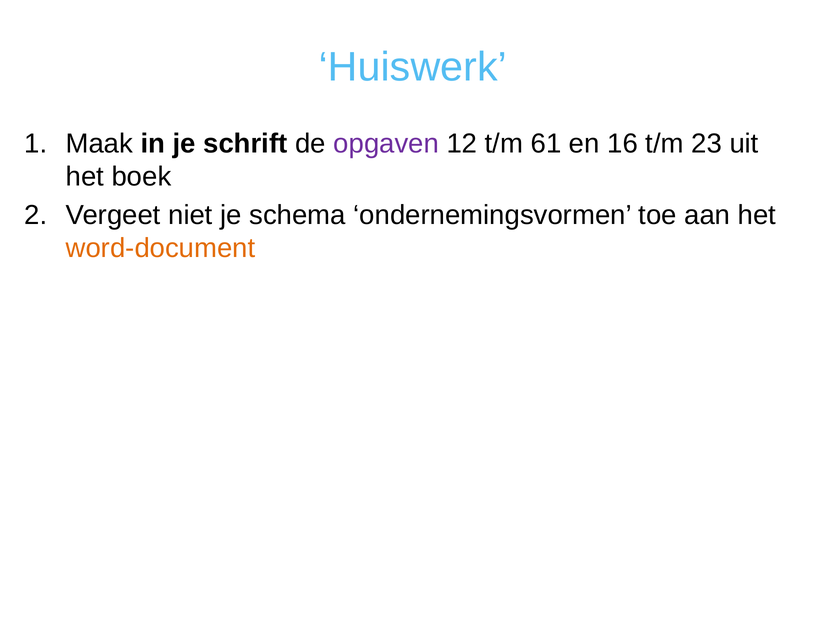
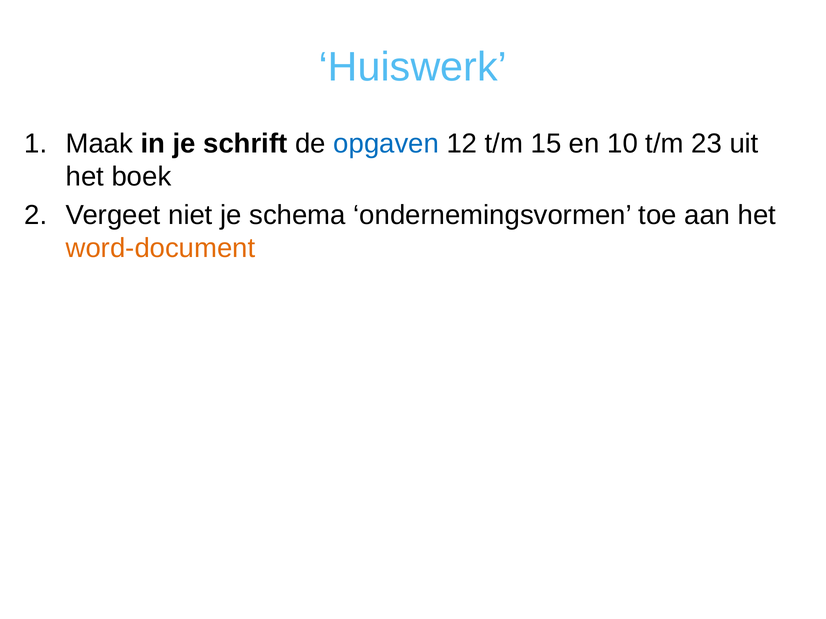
opgaven colour: purple -> blue (386, 144)
61: 61 -> 15 (546, 144)
16: 16 -> 10 (623, 144)
